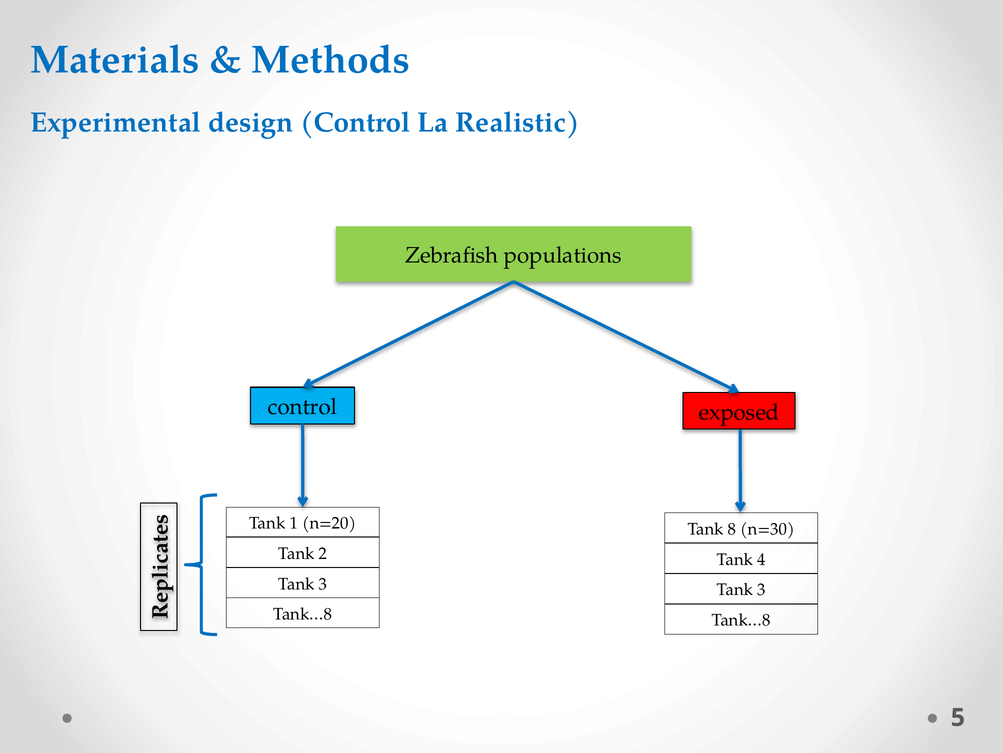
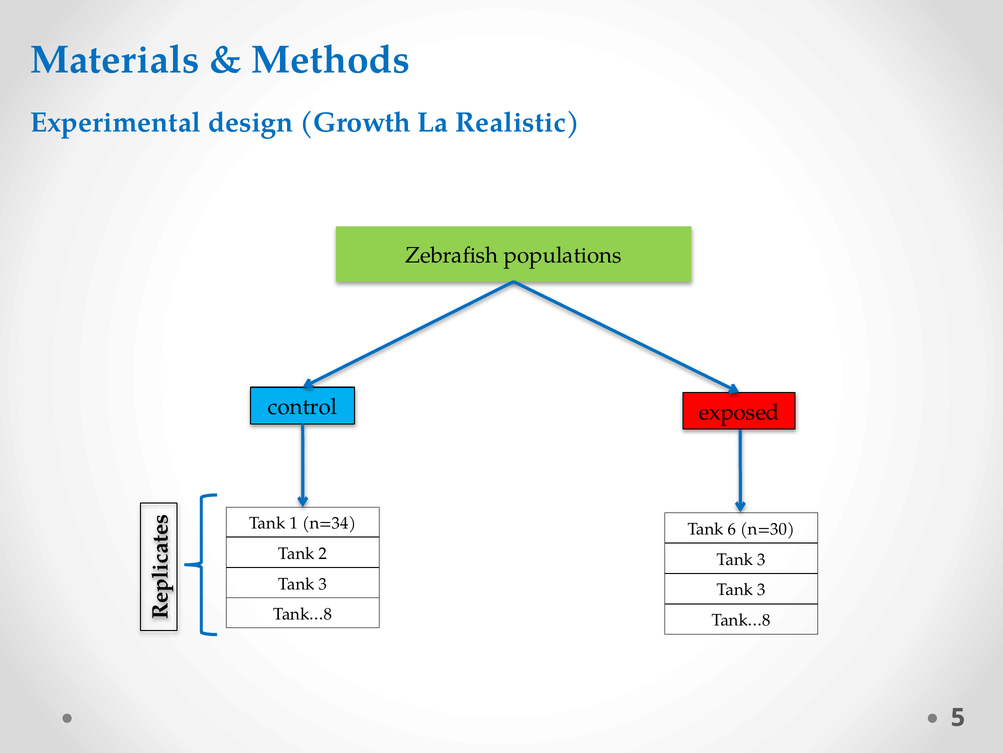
design Control: Control -> Growth (355, 122)
n=20: n=20 -> n=34 (329, 523)
8: 8 -> 6 (732, 529)
4: 4 -> 3 (761, 559)
